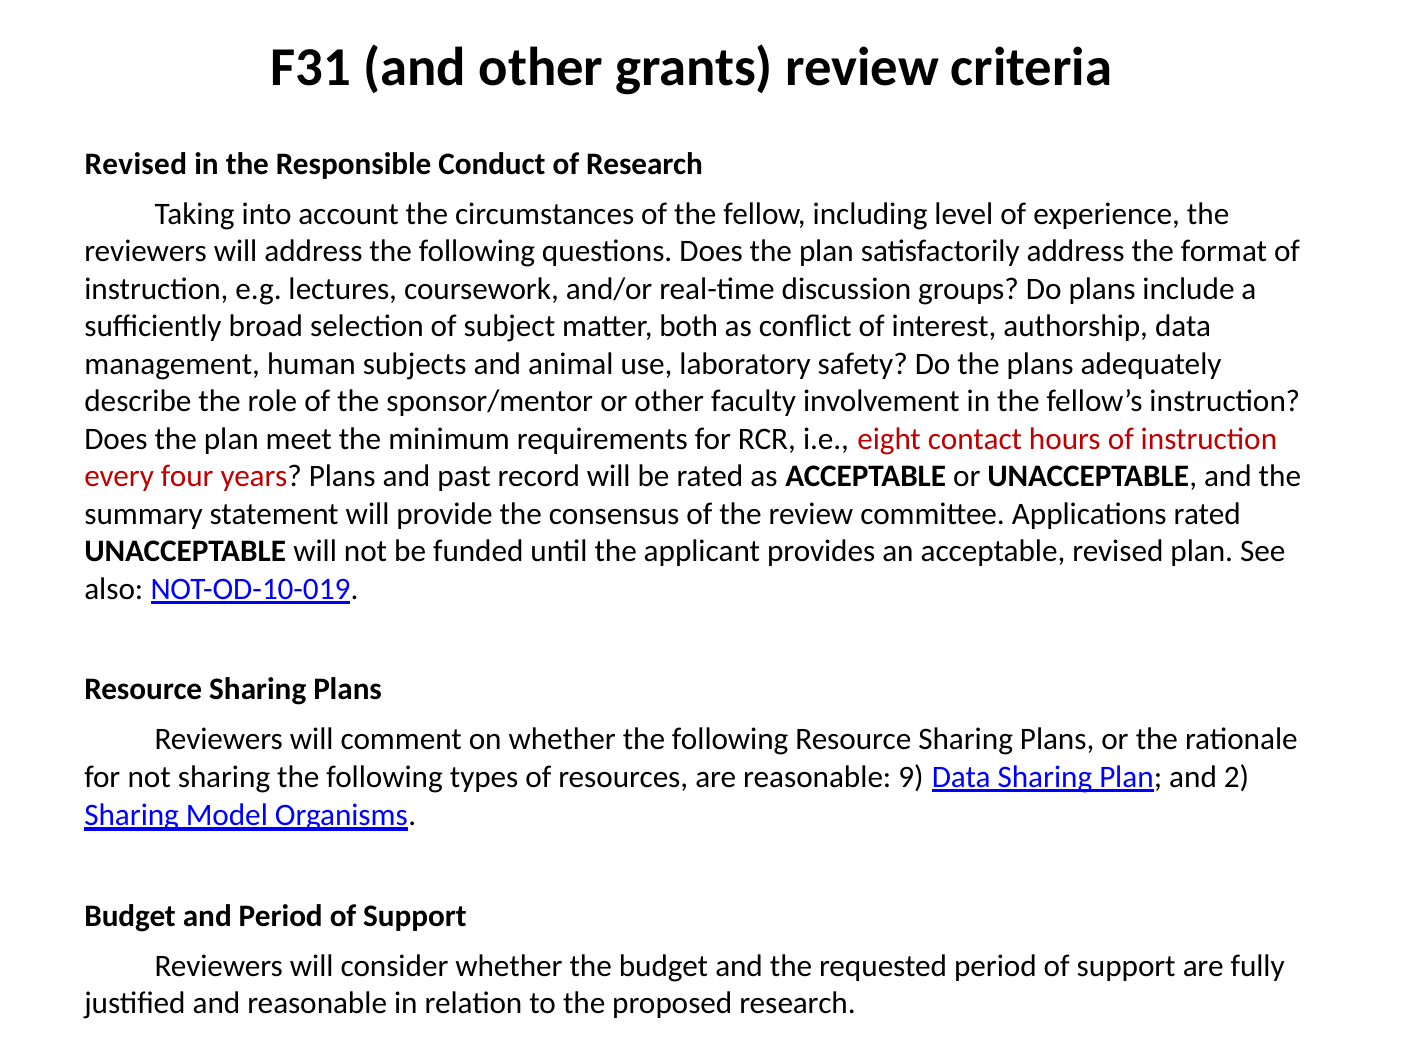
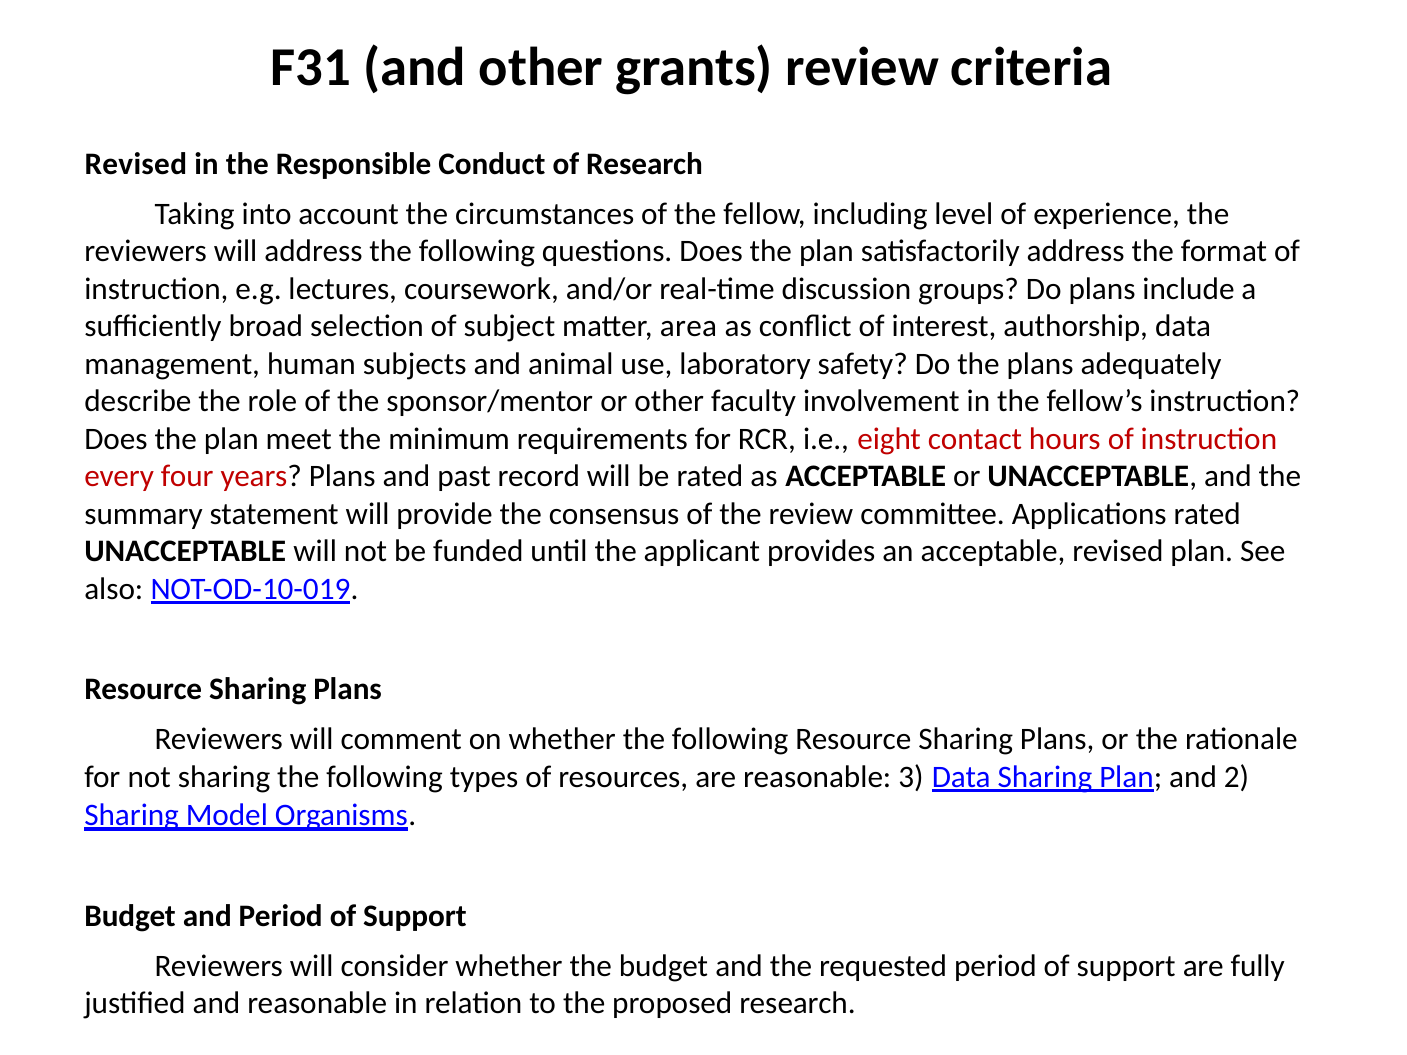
both: both -> area (688, 327)
9: 9 -> 3 (911, 777)
